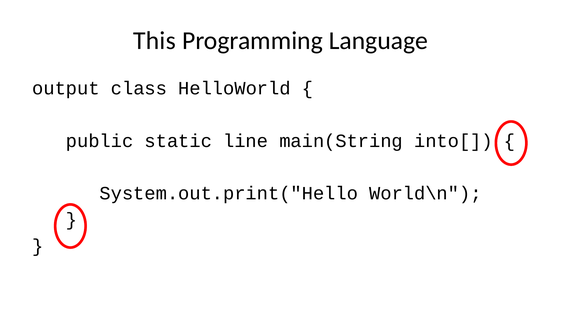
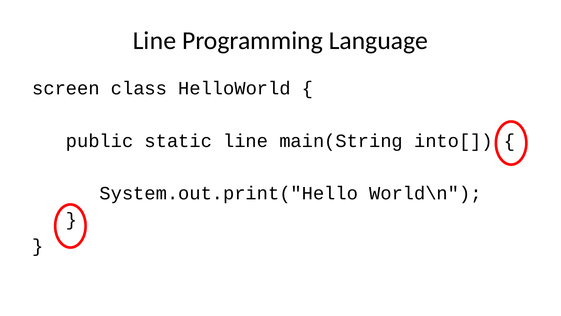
This: This -> Line (154, 41)
output: output -> screen (66, 88)
